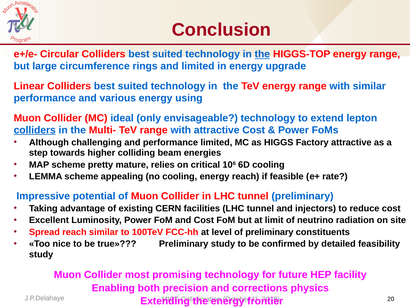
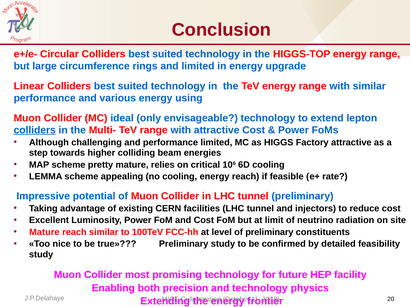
the underline: present -> none (262, 54)
Spread: Spread -> Mature (44, 233)
and corrections: corrections -> technology (260, 288)
